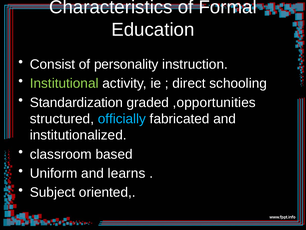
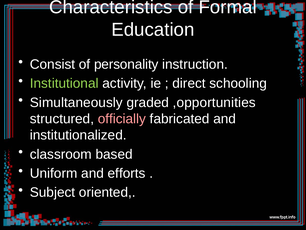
Standardization: Standardization -> Simultaneously (76, 102)
officially colour: light blue -> pink (122, 119)
learns: learns -> efforts (127, 173)
